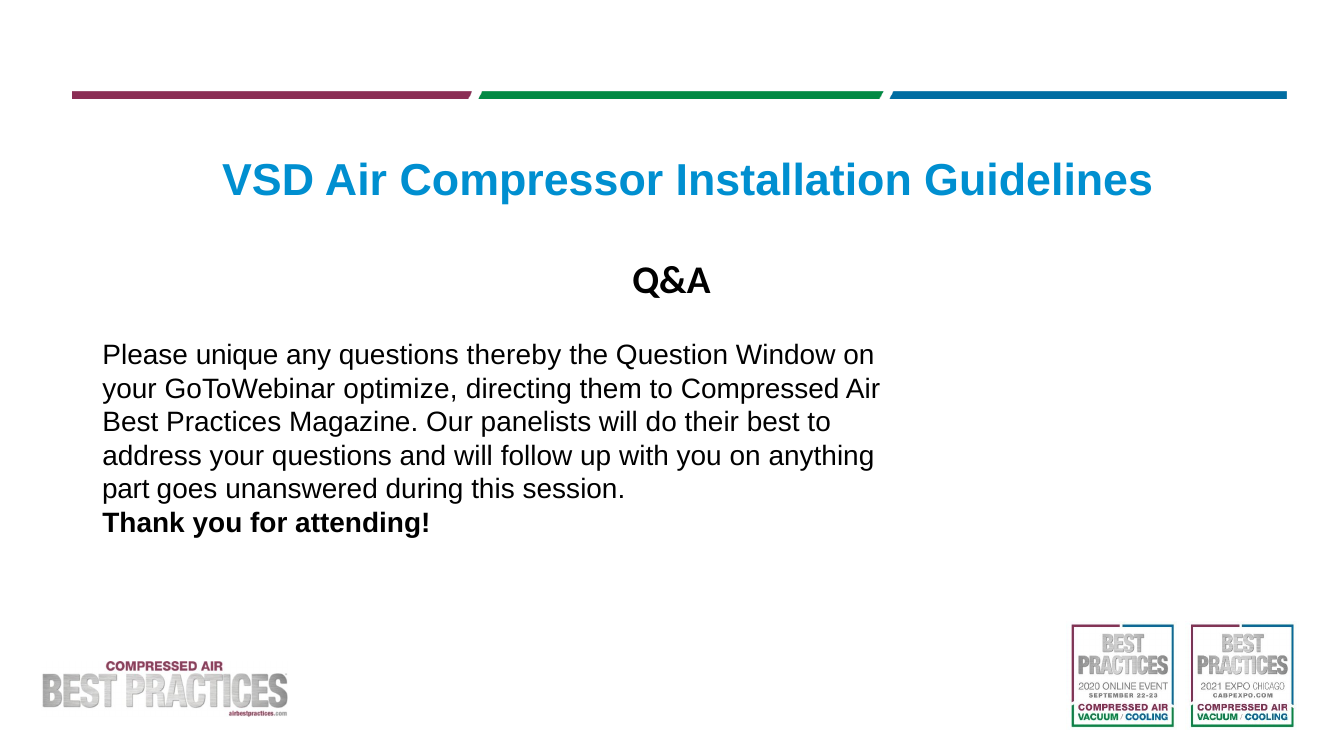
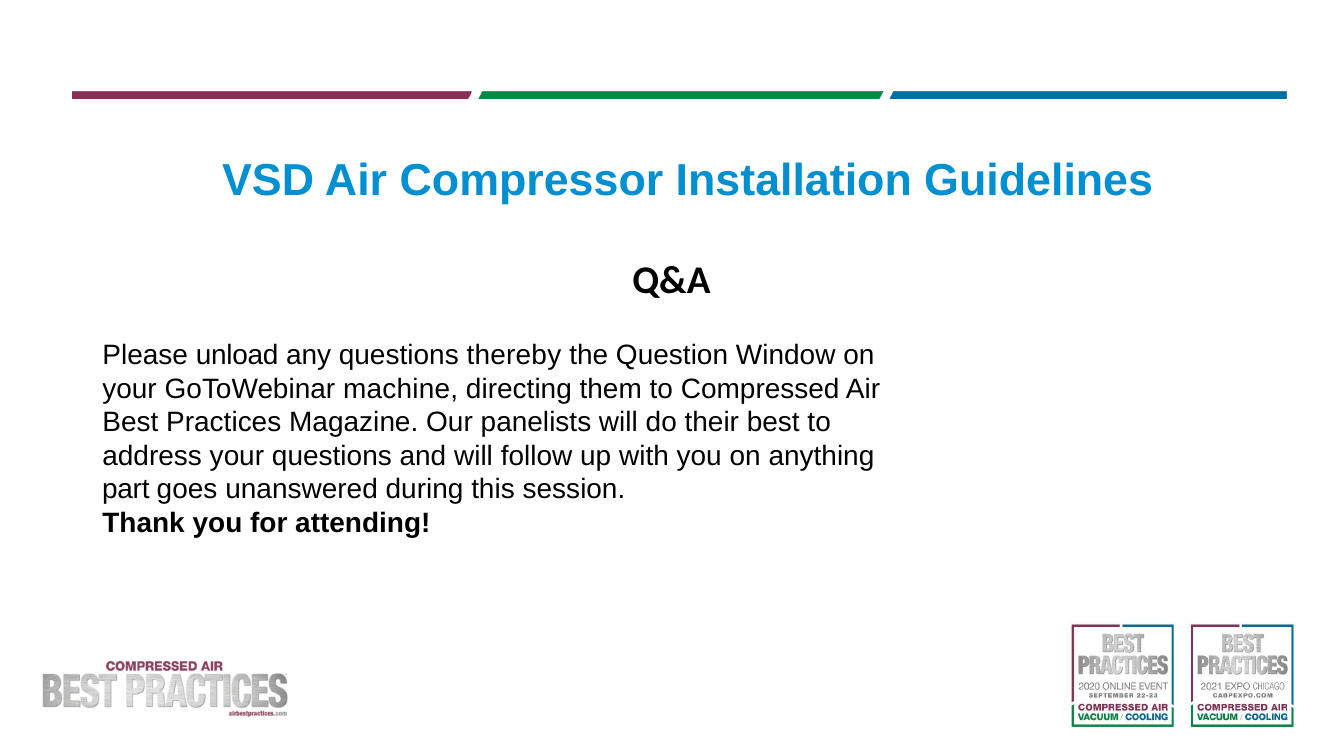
unique: unique -> unload (237, 355)
optimize: optimize -> machine (401, 389)
